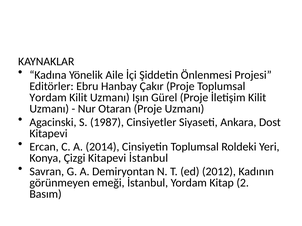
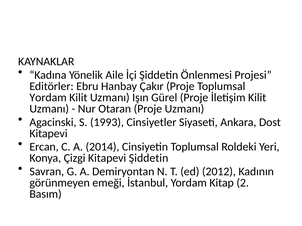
1987: 1987 -> 1993 (107, 122)
Kitapevi İstanbul: İstanbul -> Şiddetin (149, 158)
